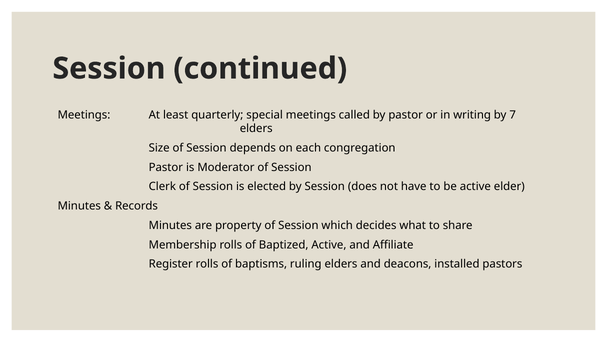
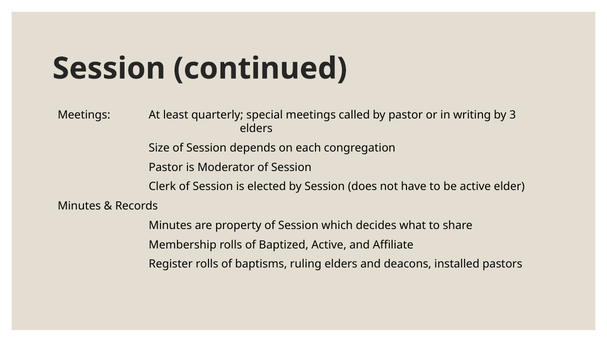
7: 7 -> 3 (513, 115)
